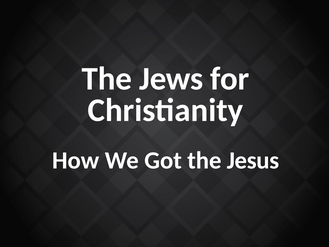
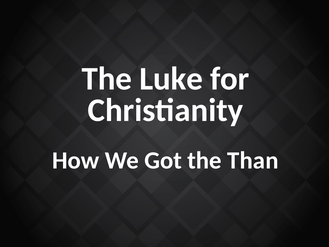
Jews: Jews -> Luke (171, 79)
Jesus: Jesus -> Than (253, 160)
